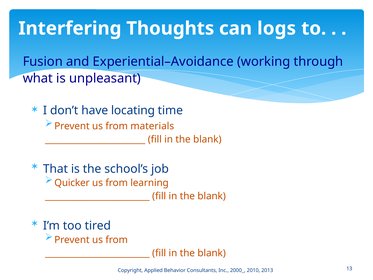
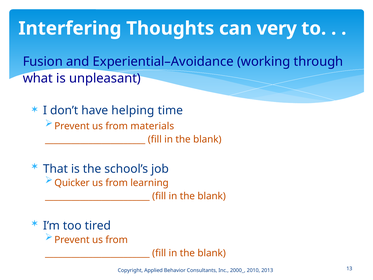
logs: logs -> very (277, 28)
locating: locating -> helping (133, 110)
